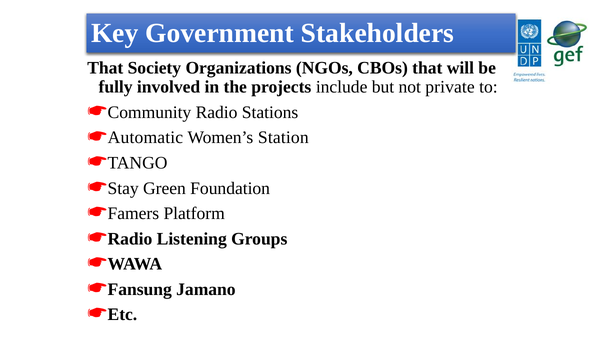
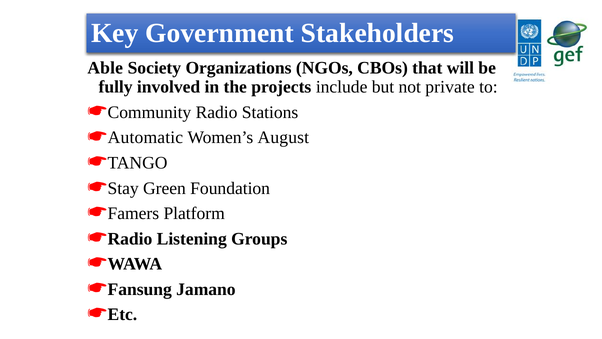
That: That -> Able (105, 68)
Station: Station -> August (283, 138)
